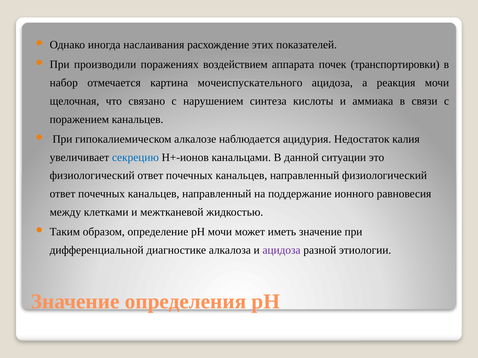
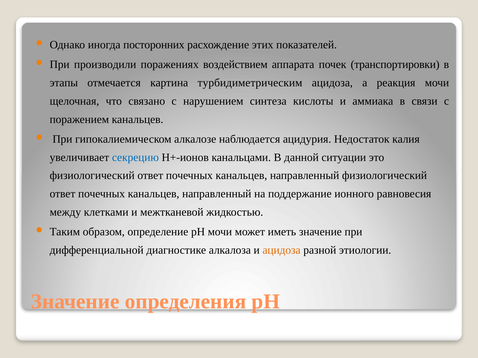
наслаивания: наслаивания -> посторонних (154, 45)
набор: набор -> этапы (64, 83)
мочеиспускательного: мочеиспускательного -> турбидиметрическим (250, 83)
ацидоза colour: purple -> orange (282, 250)
